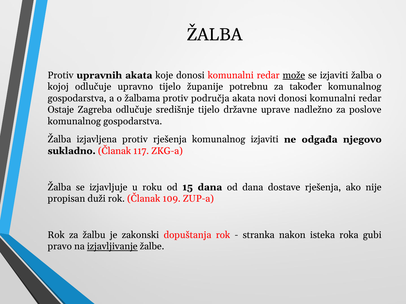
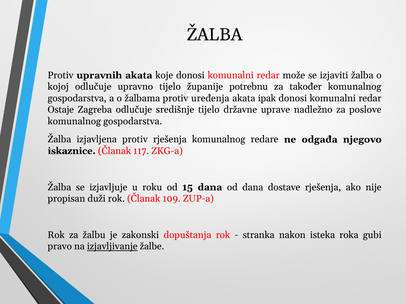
može underline: present -> none (294, 75)
područja: područja -> uređenja (210, 98)
novi: novi -> ipak (267, 98)
komunalnog izjaviti: izjaviti -> redare (265, 140)
sukladno: sukladno -> iskaznice (72, 151)
